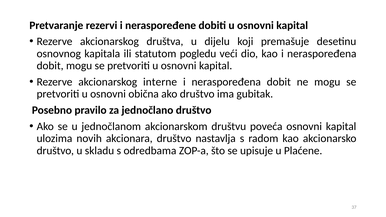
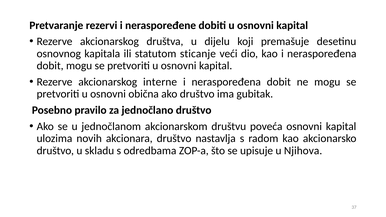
pogledu: pogledu -> sticanje (198, 54)
Plaćene: Plaćene -> Njihova (303, 151)
